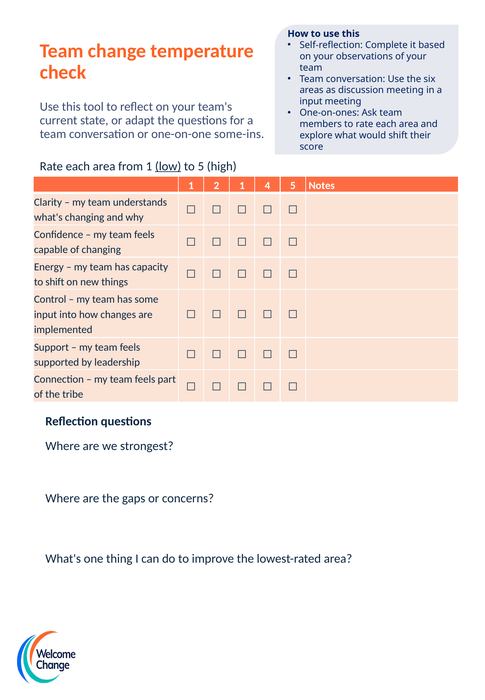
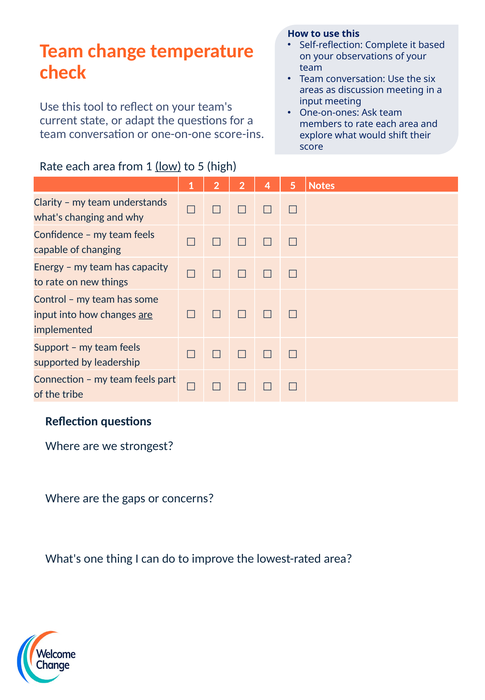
some-ins: some-ins -> score-ins (239, 134)
2 1: 1 -> 2 (242, 186)
shift: shift -> rate (55, 282)
are underline: none -> present (146, 315)
